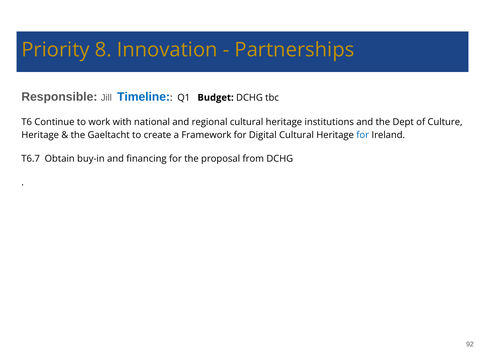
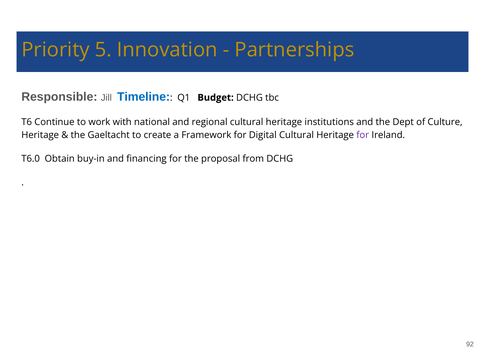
8: 8 -> 5 (103, 50)
for colour: blue -> purple (363, 135)
T6.7: T6.7 -> T6.0 (31, 159)
